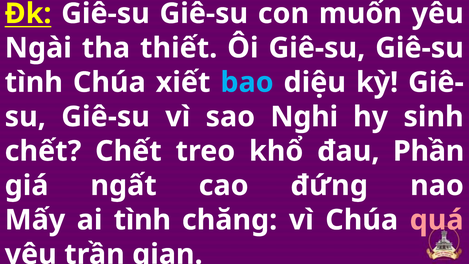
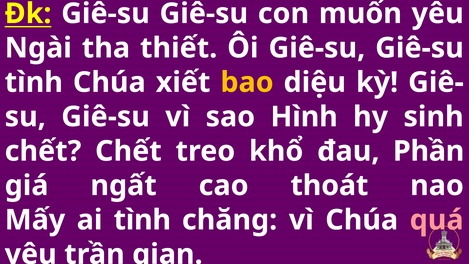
bao colour: light blue -> yellow (247, 82)
Nghi: Nghi -> Hình (304, 117)
đứng: đứng -> thoát (329, 185)
